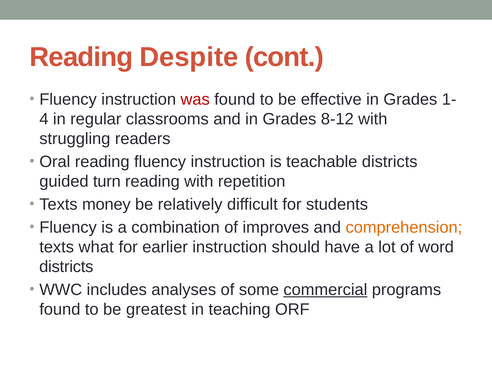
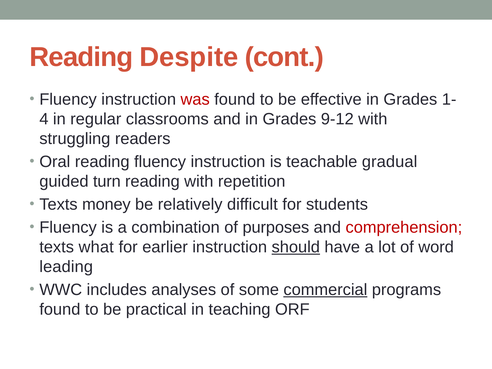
8-12: 8-12 -> 9-12 (337, 119)
teachable districts: districts -> gradual (390, 162)
improves: improves -> purposes (276, 227)
comprehension colour: orange -> red (404, 227)
should underline: none -> present (296, 247)
districts: districts -> leading (66, 267)
greatest: greatest -> practical (156, 309)
